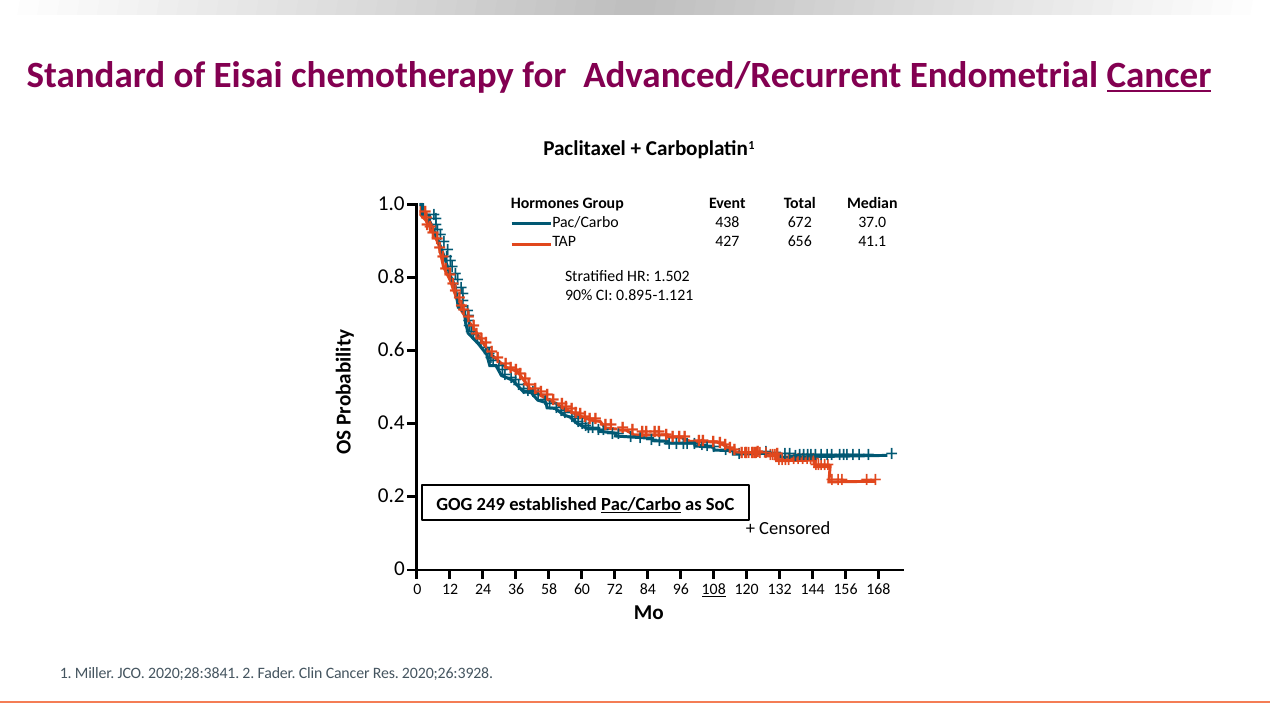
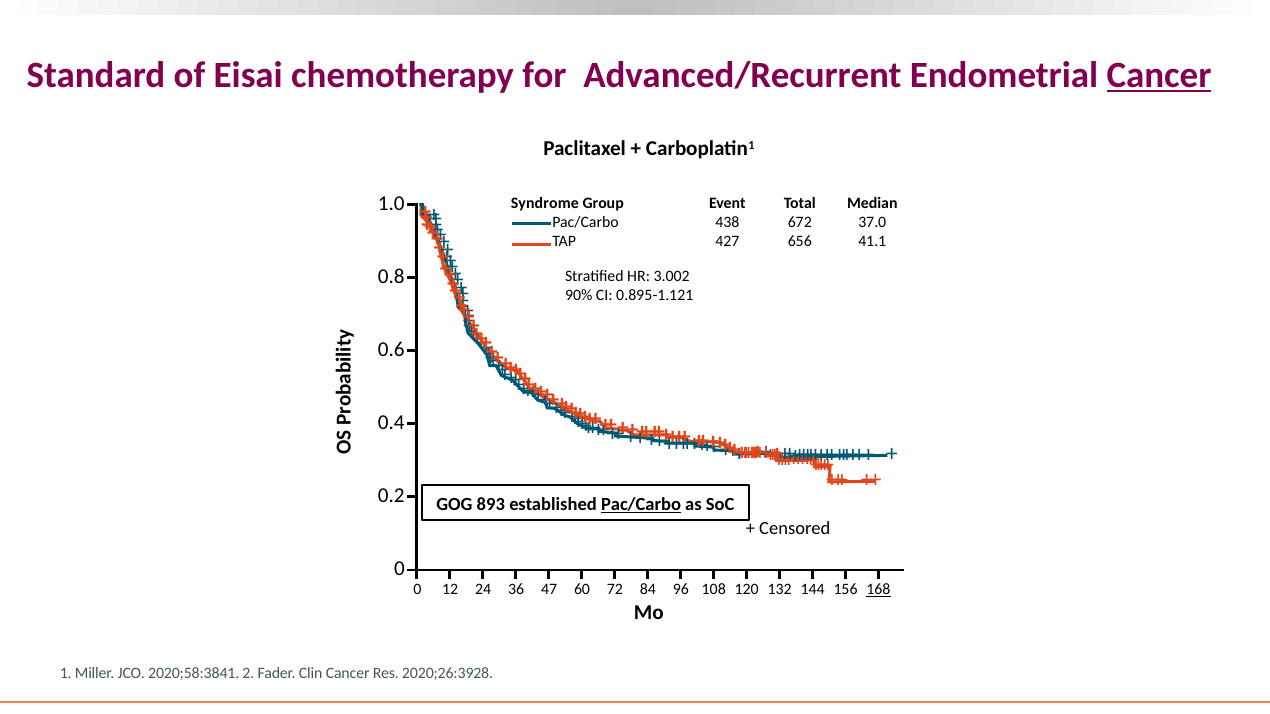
Hormones: Hormones -> Syndrome (545, 203)
1.502: 1.502 -> 3.002 (672, 277)
249: 249 -> 893 (491, 504)
168 underline: none -> present (878, 590)
58: 58 -> 47 (549, 590)
108 underline: present -> none (714, 590)
2020;28:3841: 2020;28:3841 -> 2020;58:3841 (194, 674)
